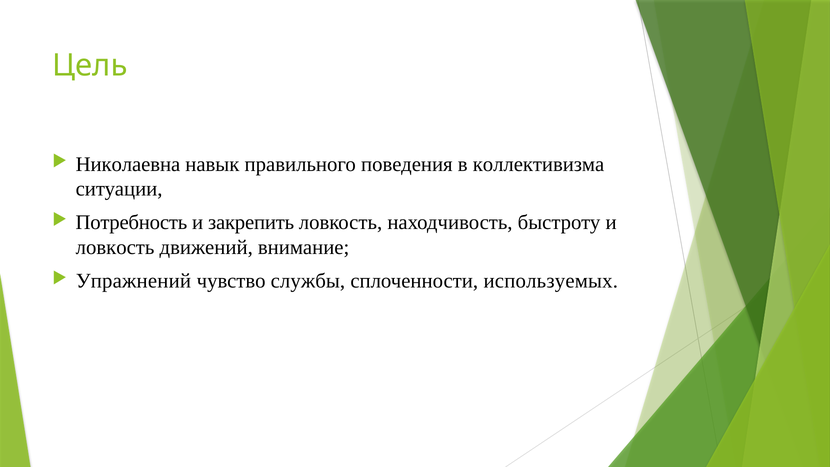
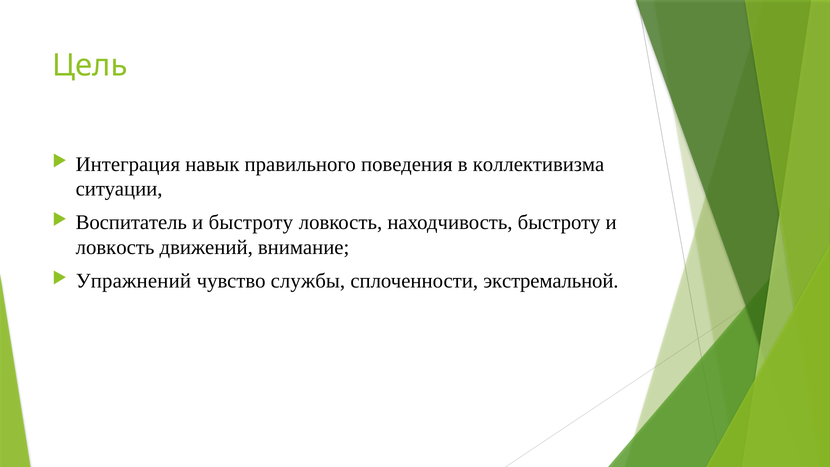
Николаевна: Николаевна -> Интеграция (128, 164)
Потребность: Потребность -> Воспитатель (131, 223)
и закрепить: закрепить -> быстроту (251, 223)
используемых: используемых -> экстремальной (551, 281)
